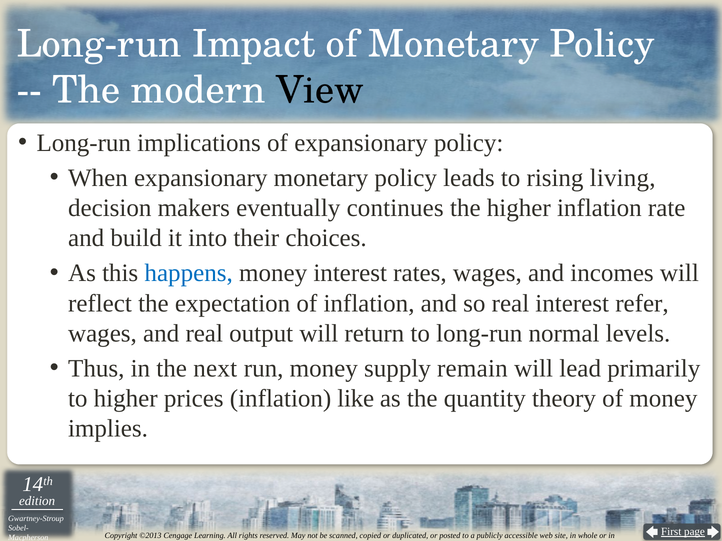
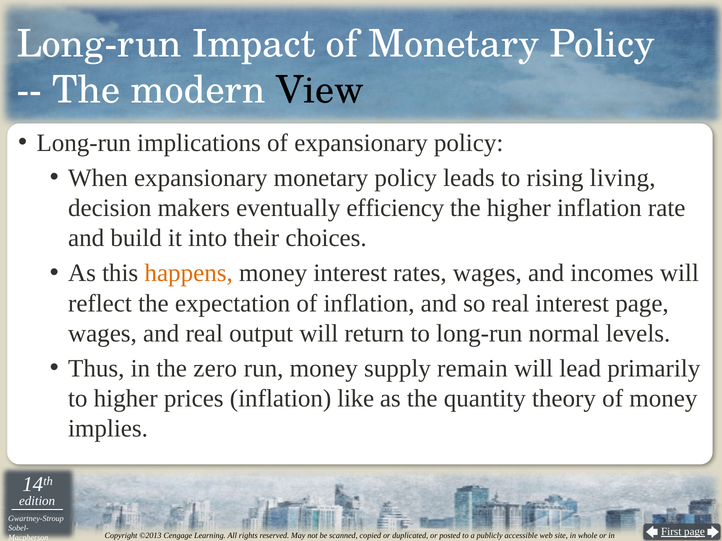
continues: continues -> efficiency (395, 208)
happens colour: blue -> orange (189, 273)
interest refer: refer -> page (642, 304)
next: next -> zero (215, 369)
